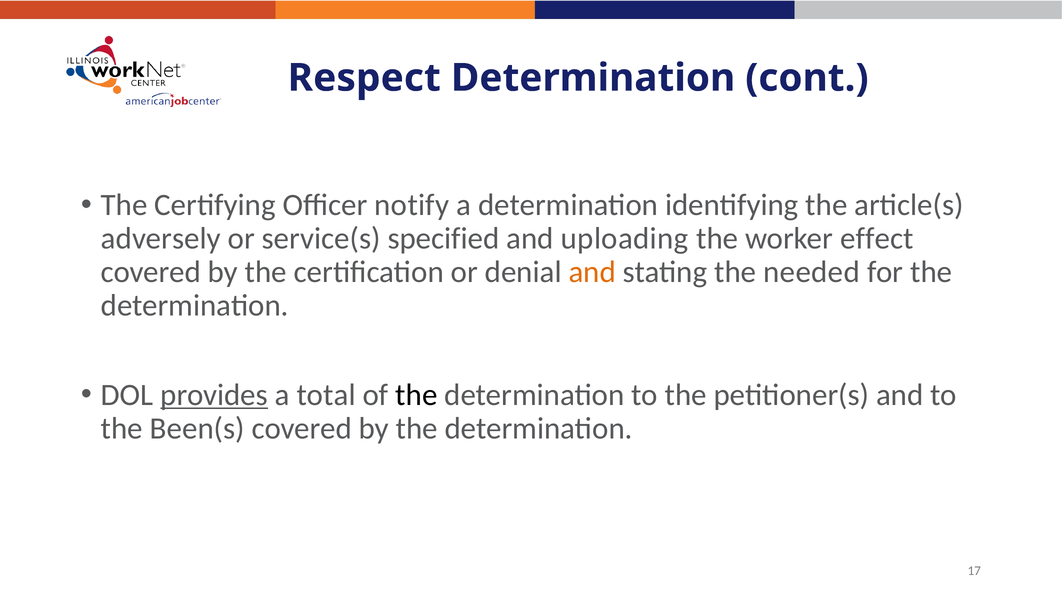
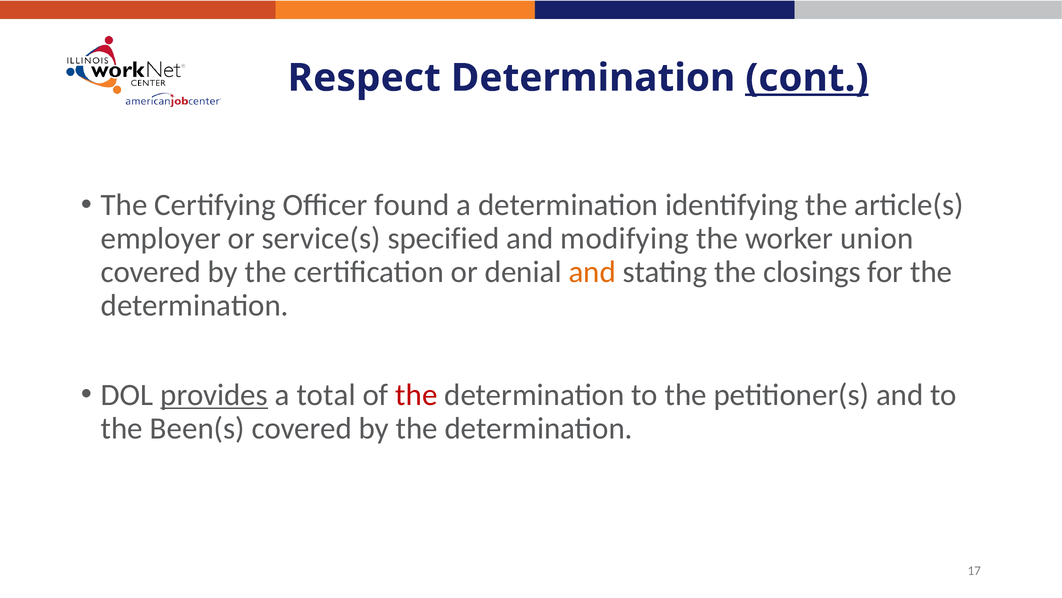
cont underline: none -> present (807, 78)
notify: notify -> found (412, 205)
adversely: adversely -> employer (161, 239)
uploading: uploading -> modifying (625, 239)
effect: effect -> union (877, 239)
needed: needed -> closings (812, 272)
the colour: black -> red (416, 394)
